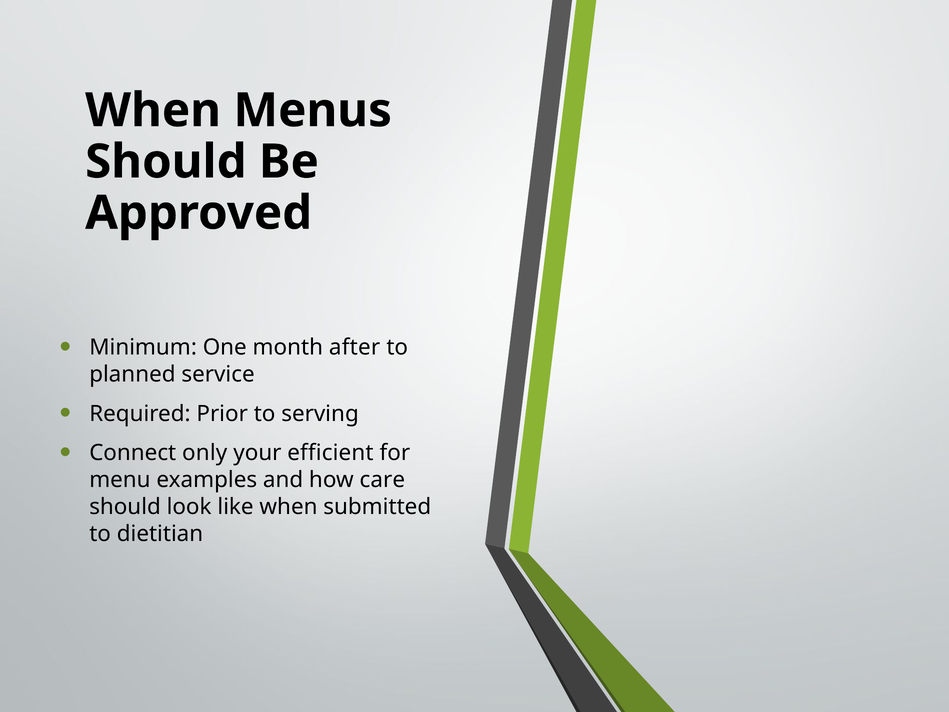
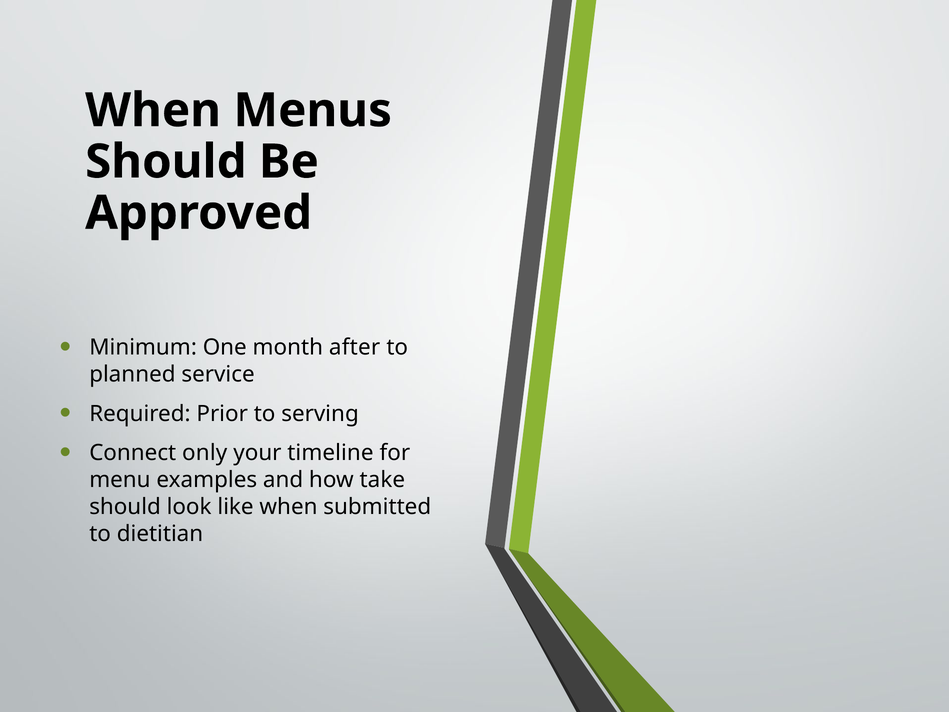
efficient: efficient -> timeline (330, 453)
care: care -> take (382, 480)
